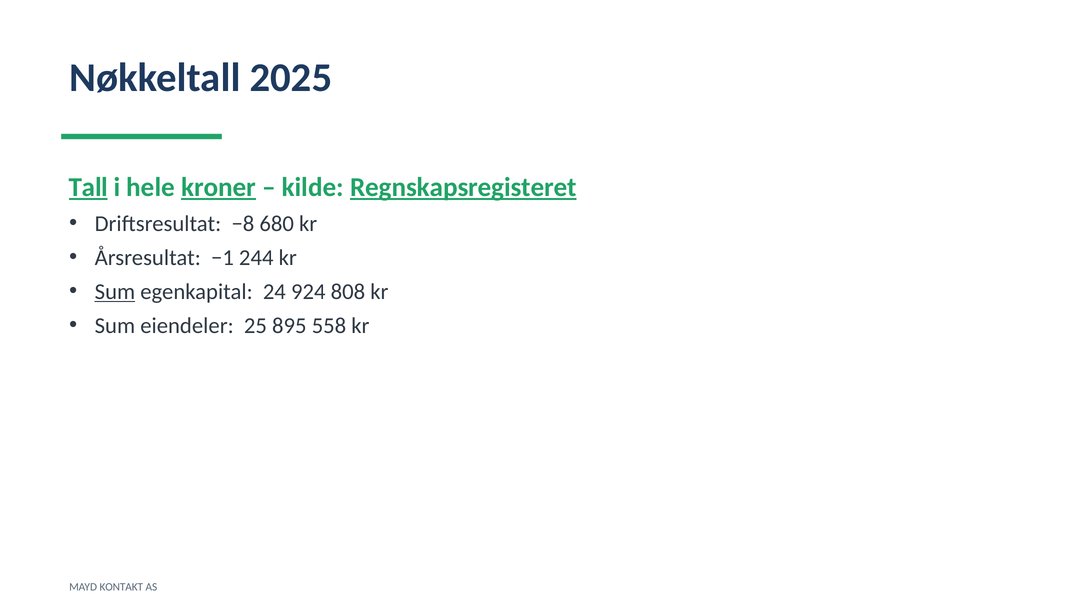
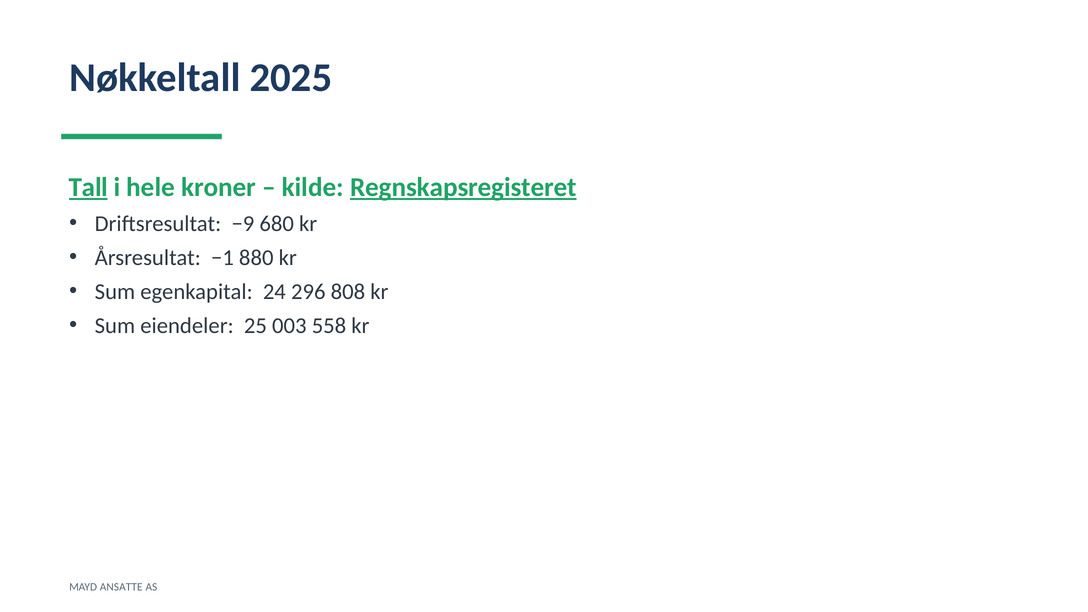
kroner underline: present -> none (219, 187)
−8: −8 -> −9 (243, 224)
244: 244 -> 880 (256, 258)
Sum underline: present -> none (115, 292)
924: 924 -> 296 (308, 292)
895: 895 -> 003 (289, 326)
KONTAKT: KONTAKT -> ANSATTE (121, 587)
